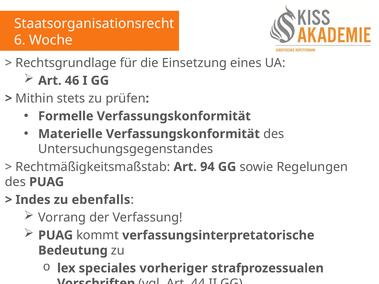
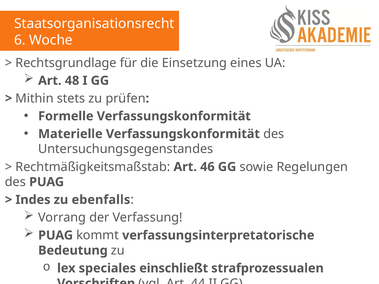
46: 46 -> 48 (72, 81)
94: 94 -> 46 (207, 167)
vorheriger: vorheriger -> einschließt (174, 268)
